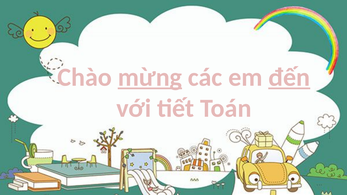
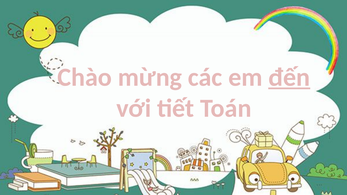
mừng underline: present -> none (150, 77)
